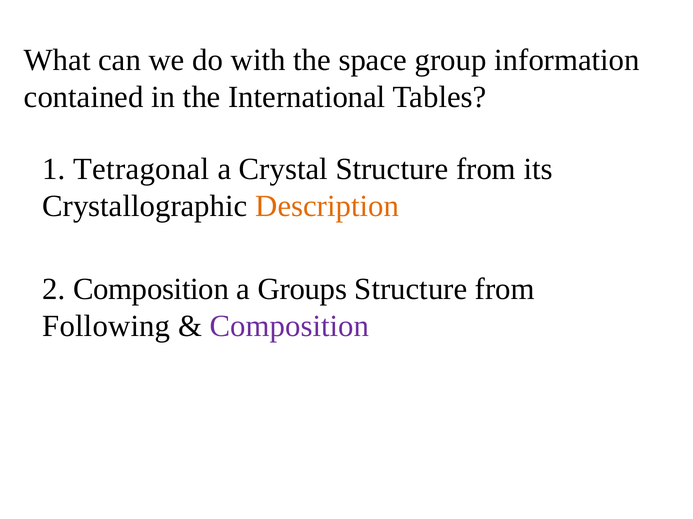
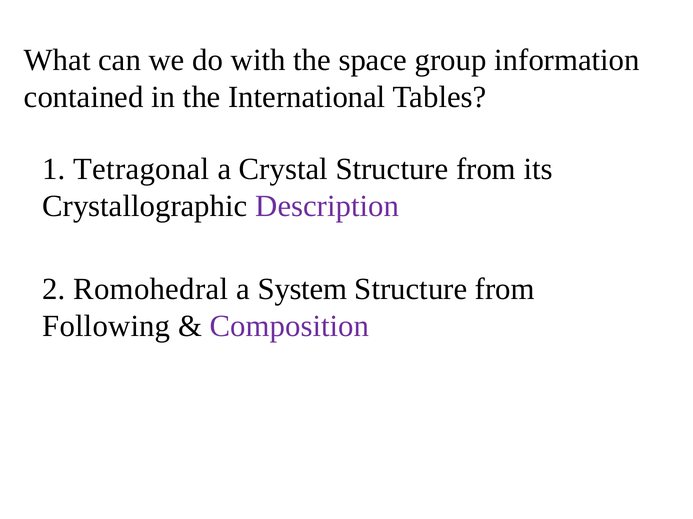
Description colour: orange -> purple (327, 206)
2 Composition: Composition -> Romohedral (151, 290)
Groups: Groups -> System (302, 290)
